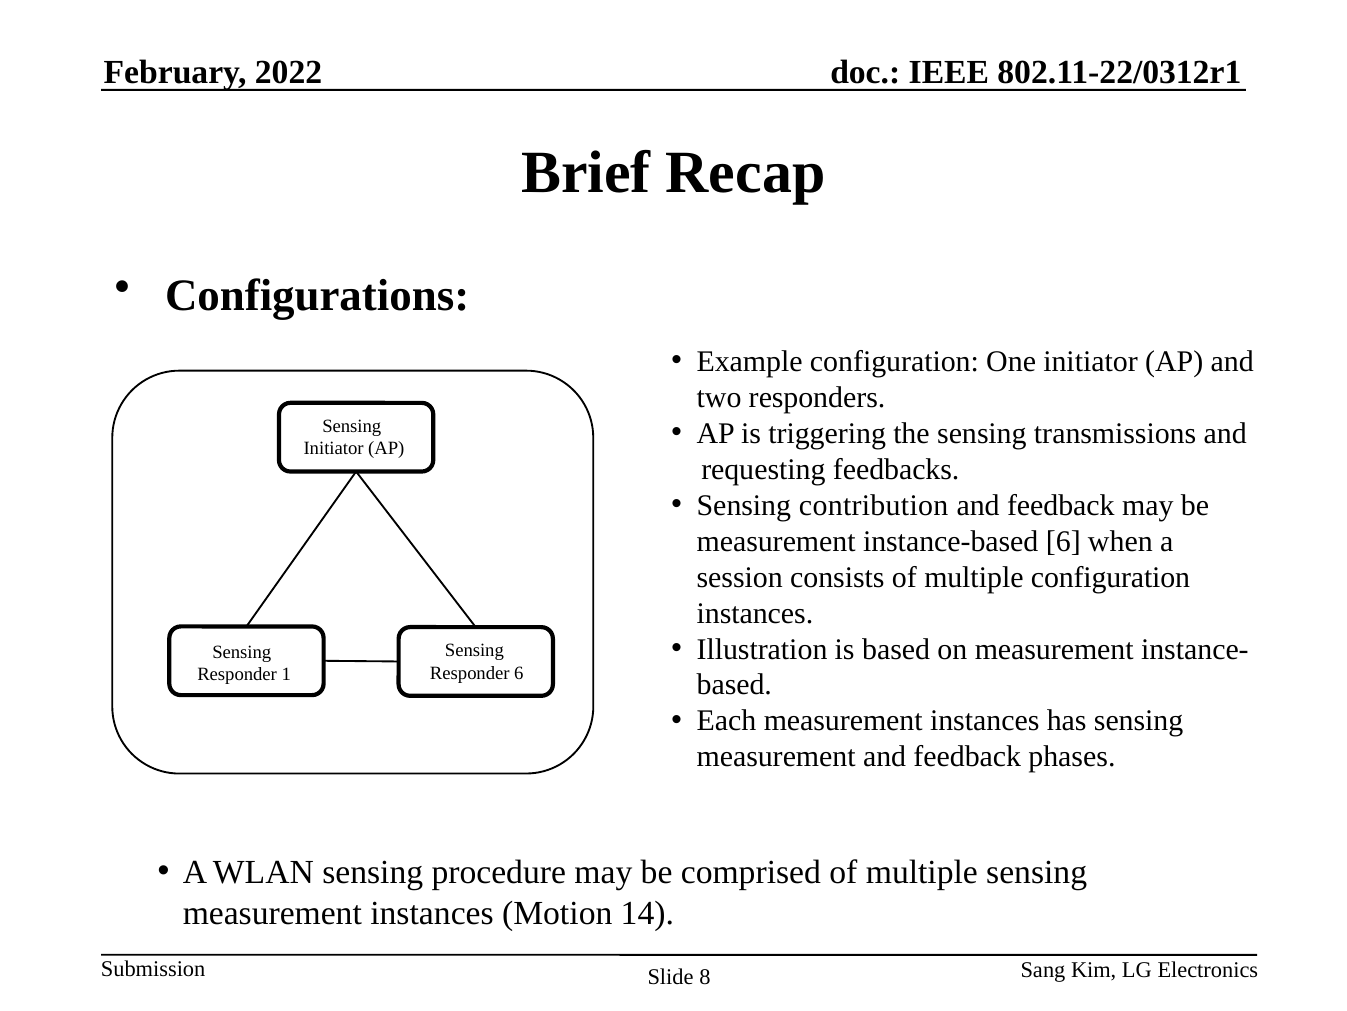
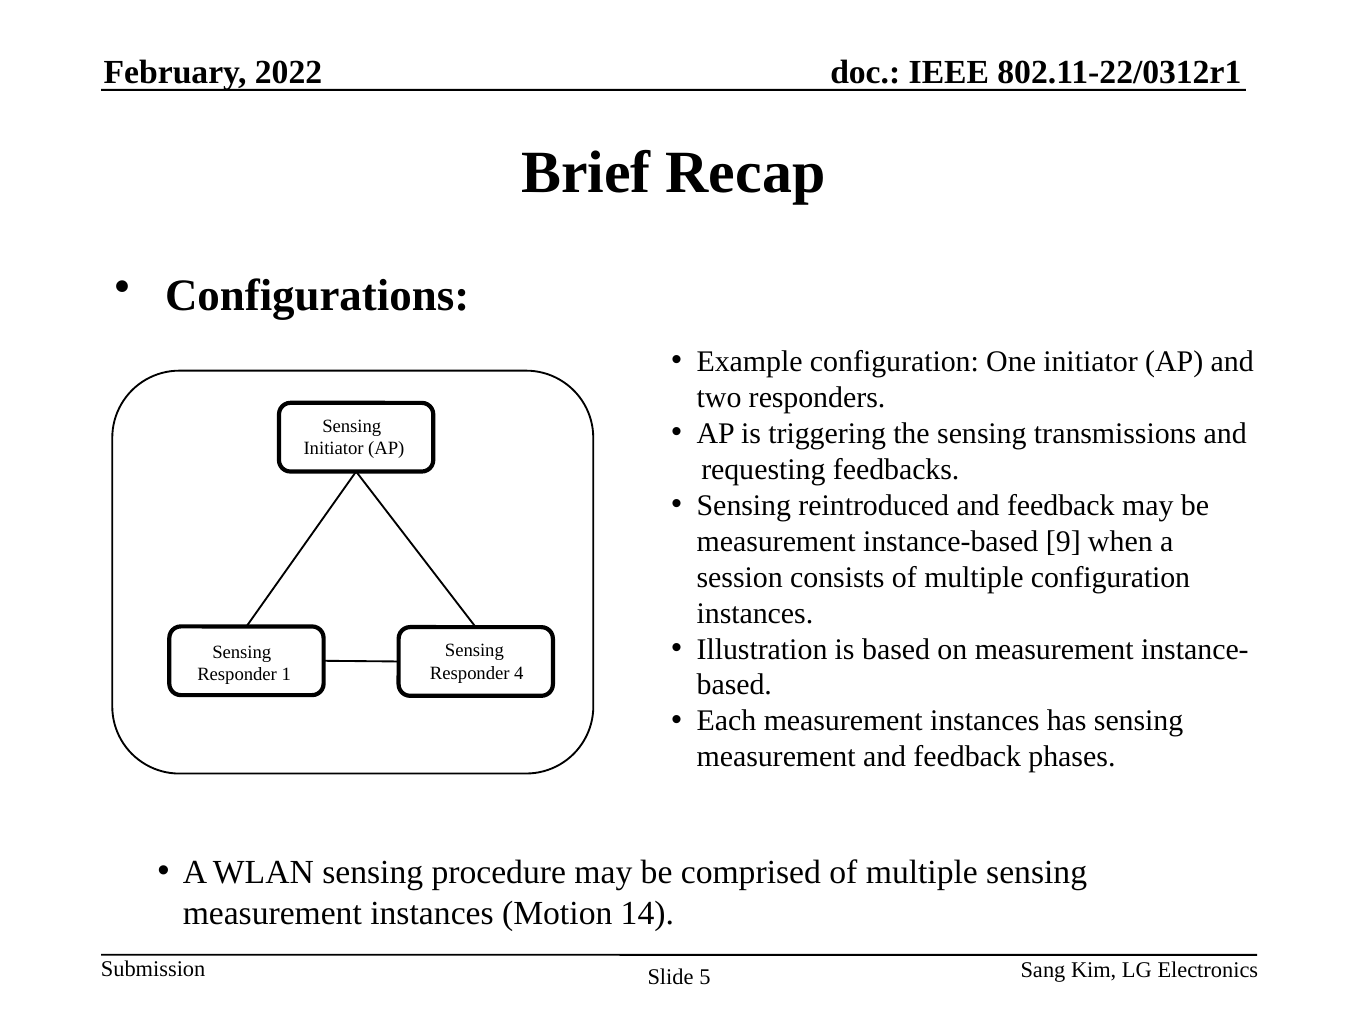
contribution: contribution -> reintroduced (874, 505)
instance-based 6: 6 -> 9 (1063, 541)
Responder 6: 6 -> 4 (519, 673)
8: 8 -> 5 (705, 976)
